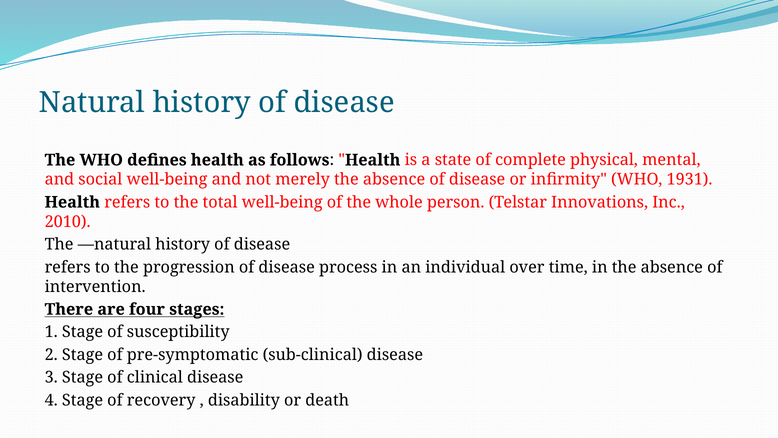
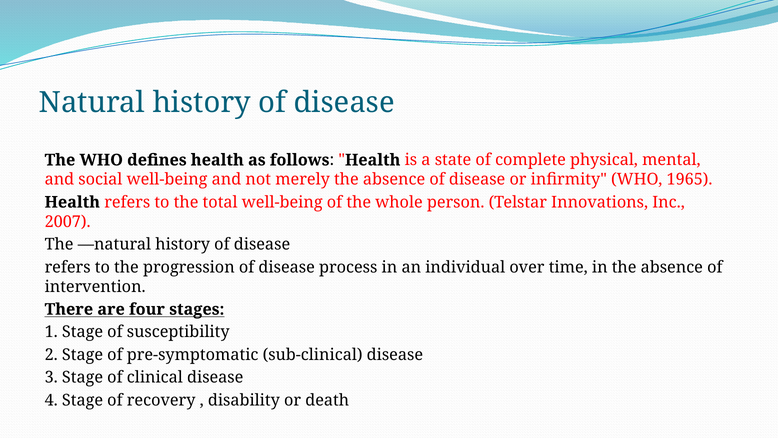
1931: 1931 -> 1965 (690, 179)
2010: 2010 -> 2007 (68, 222)
